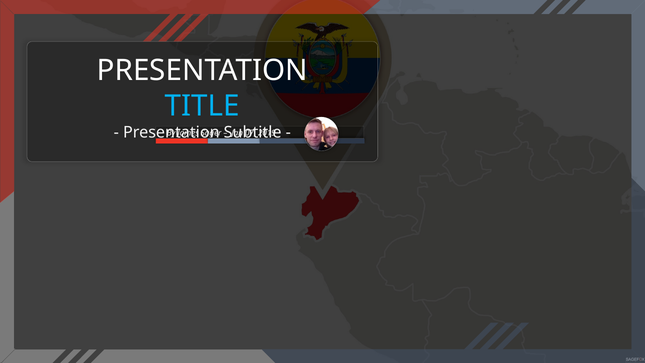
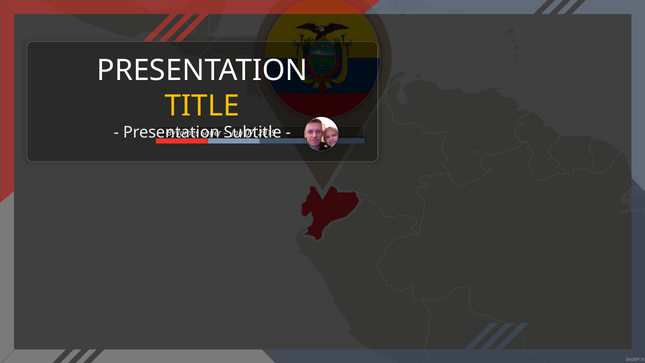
TITLE colour: light blue -> yellow (202, 106)
